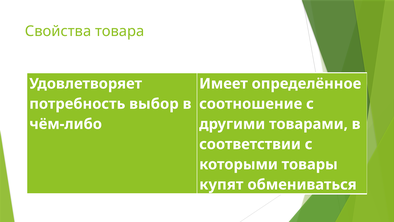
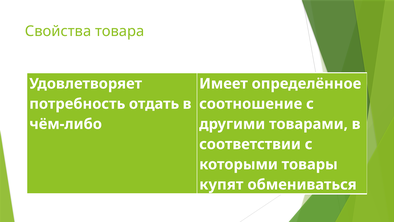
выбор: выбор -> отдать (154, 104)
